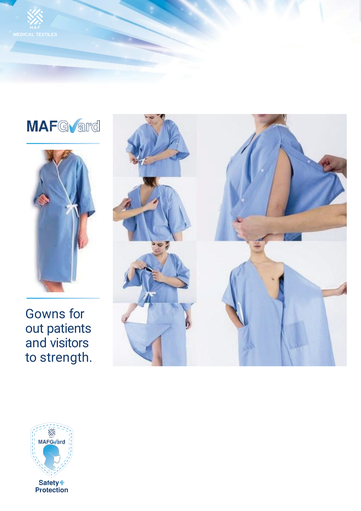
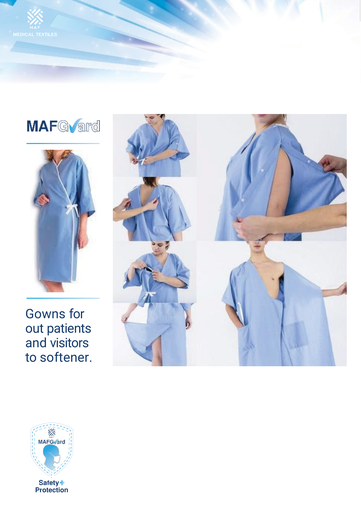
strength: strength -> softener (66, 357)
